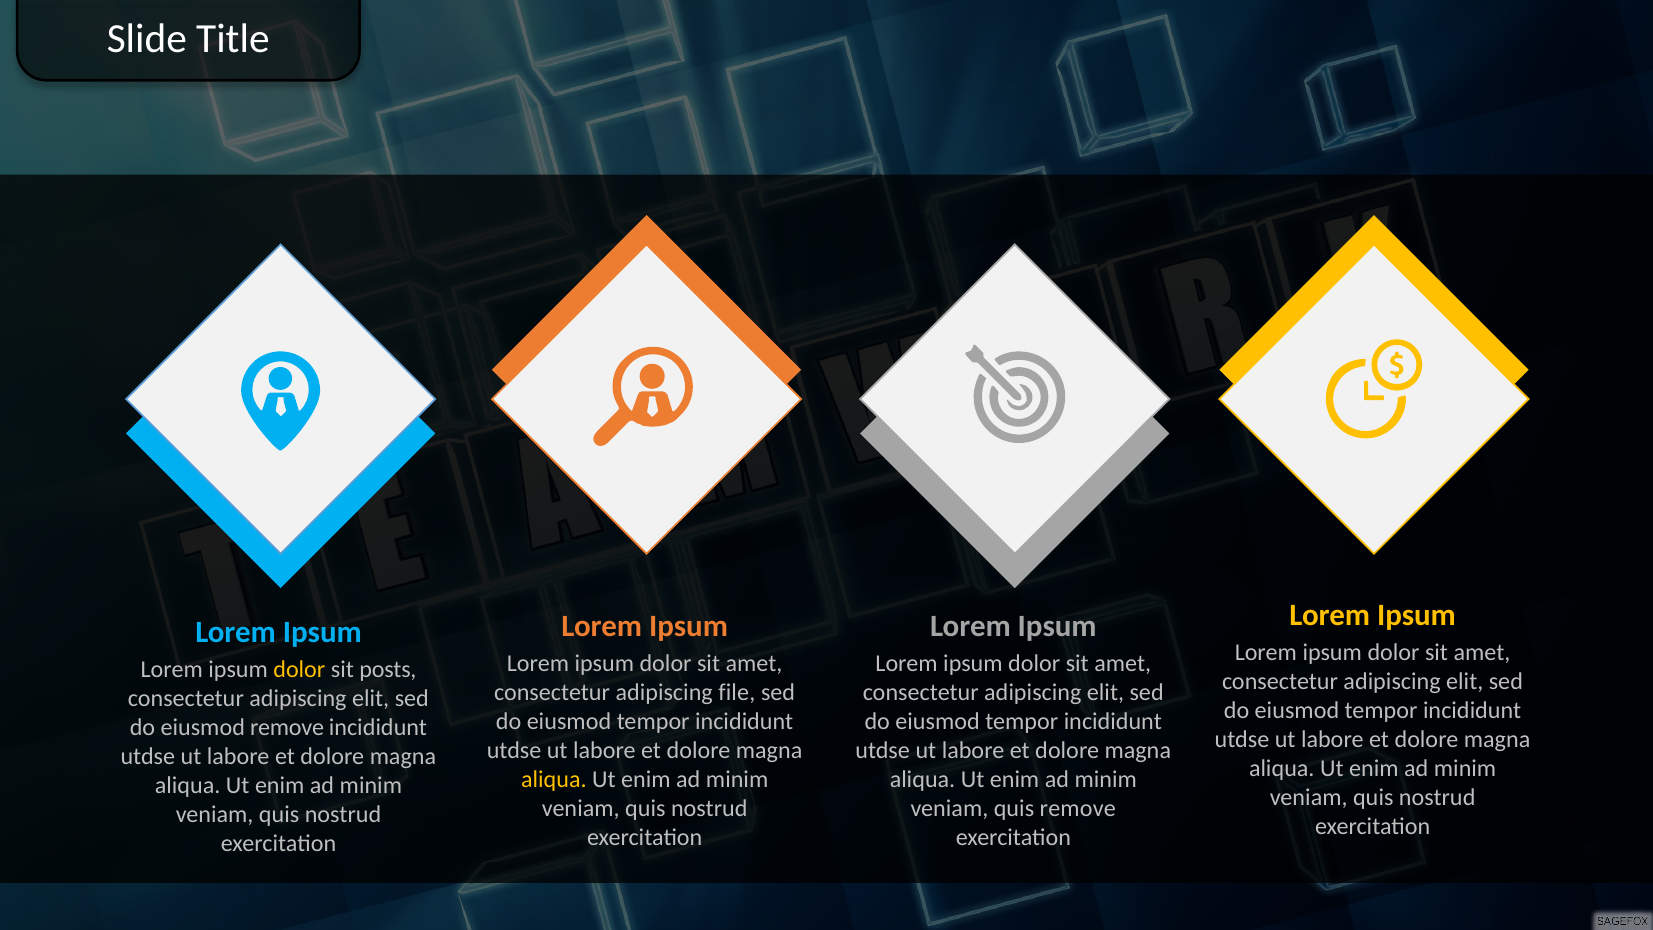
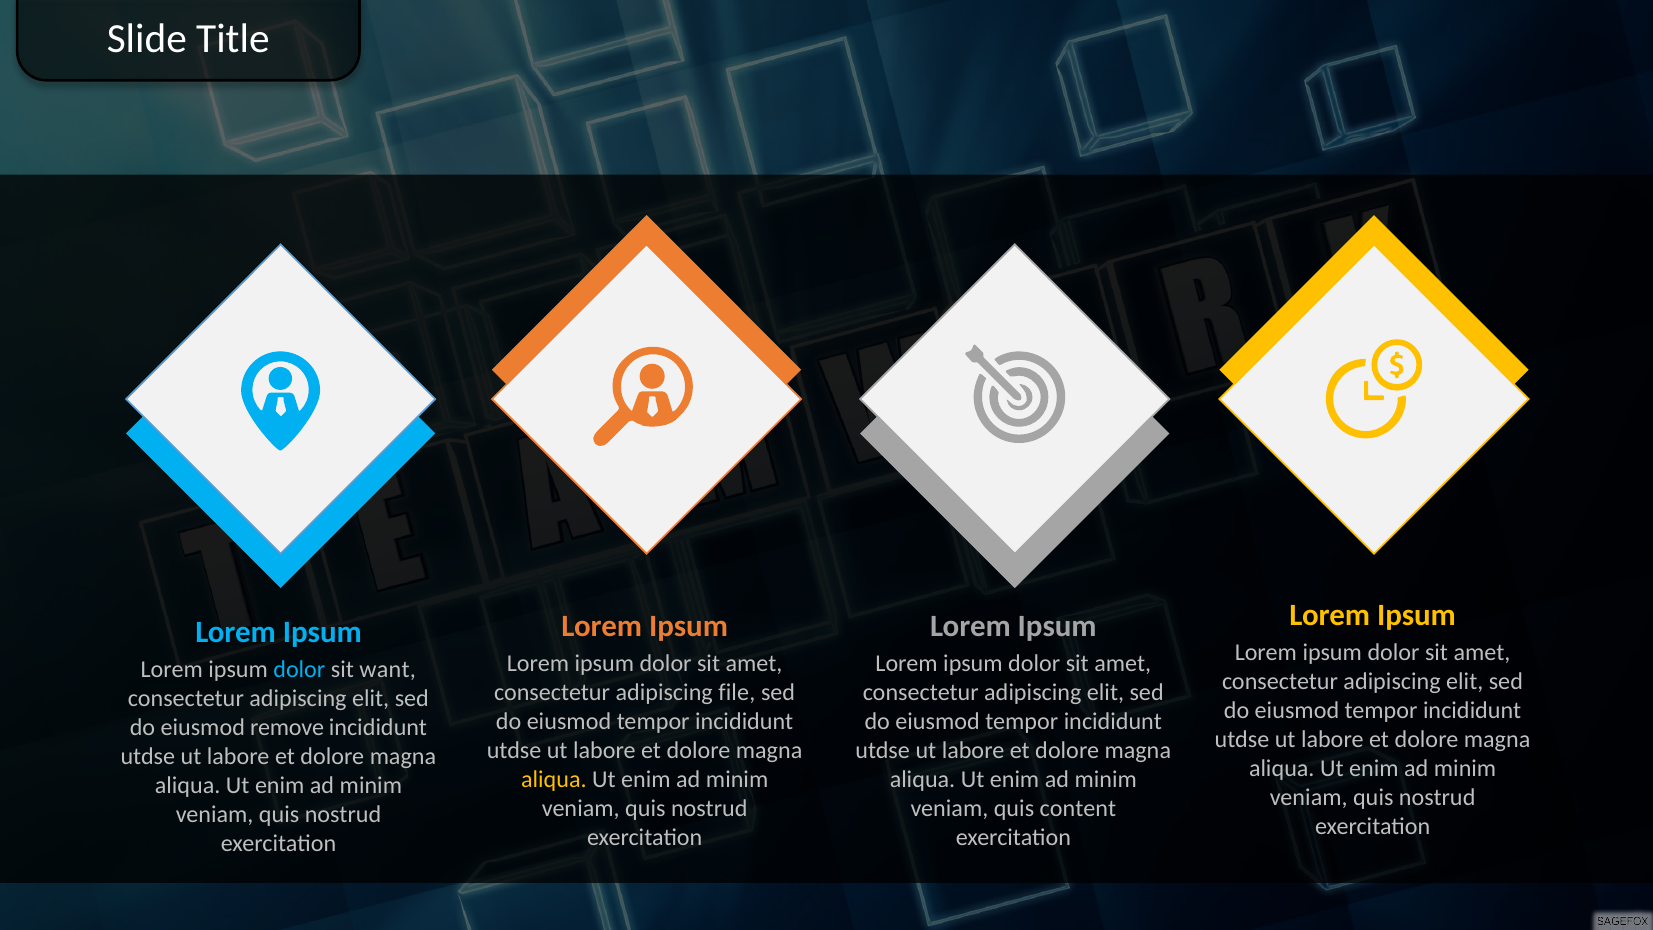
dolor colour: yellow -> light blue (299, 669)
posts: posts -> want (388, 669)
quis remove: remove -> content (1078, 808)
